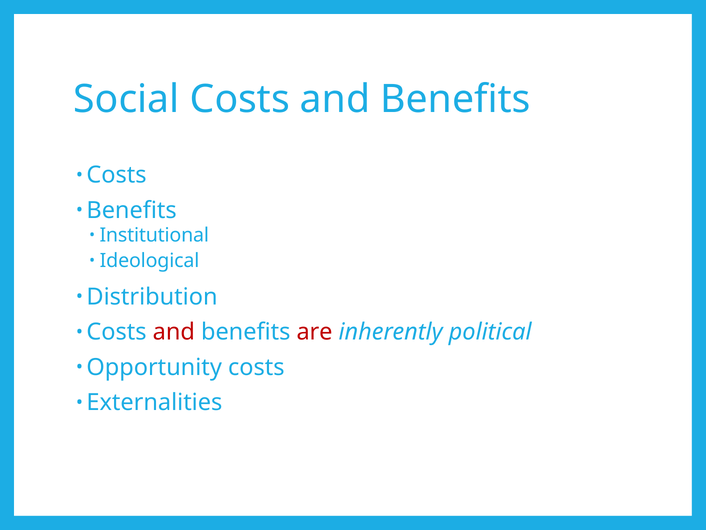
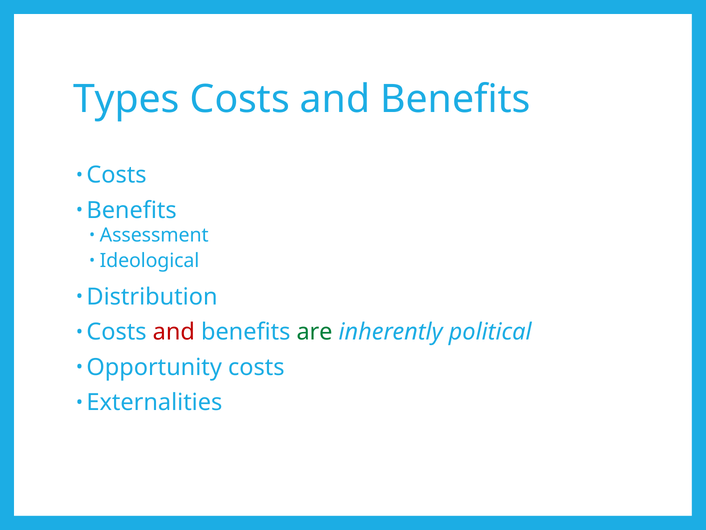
Social: Social -> Types (126, 99)
Institutional: Institutional -> Assessment (154, 235)
are colour: red -> green (315, 332)
